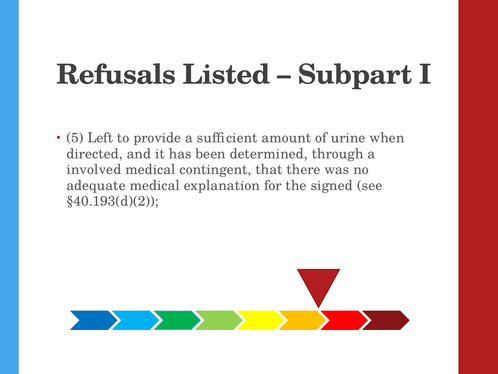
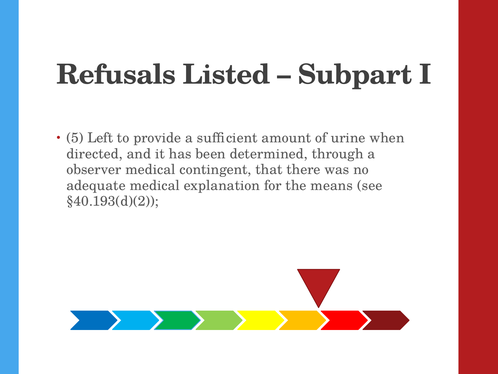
involved: involved -> observer (94, 169)
signed: signed -> means (332, 185)
